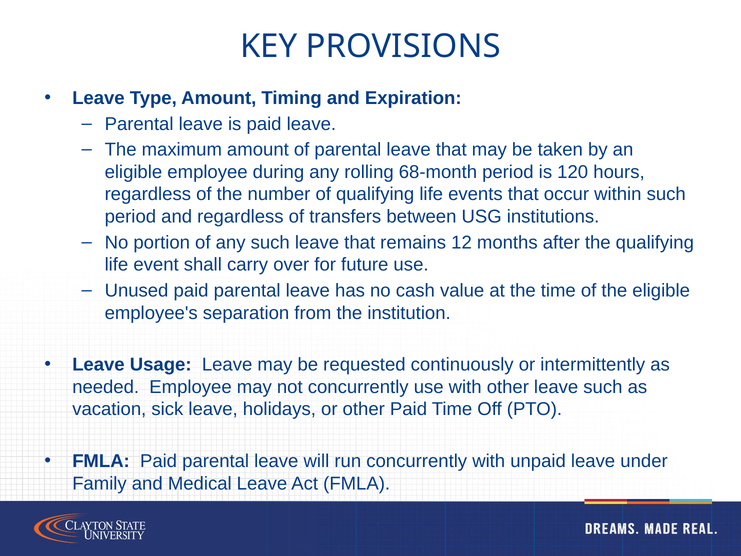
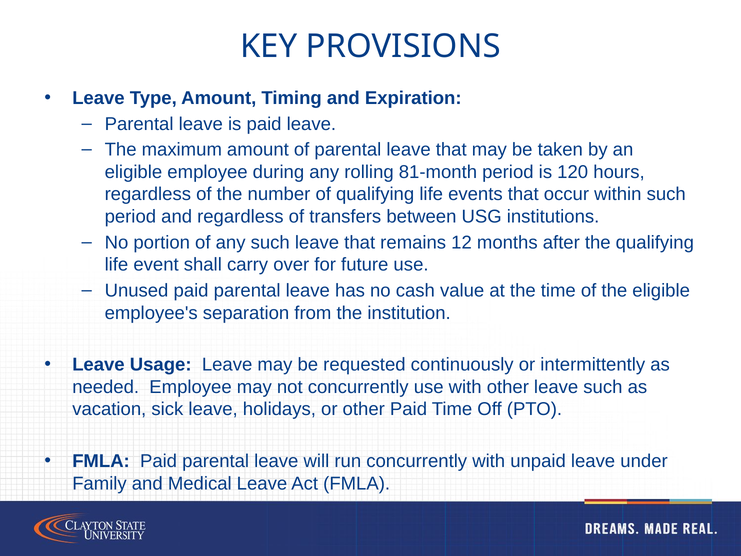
68-month: 68-month -> 81-month (438, 172)
